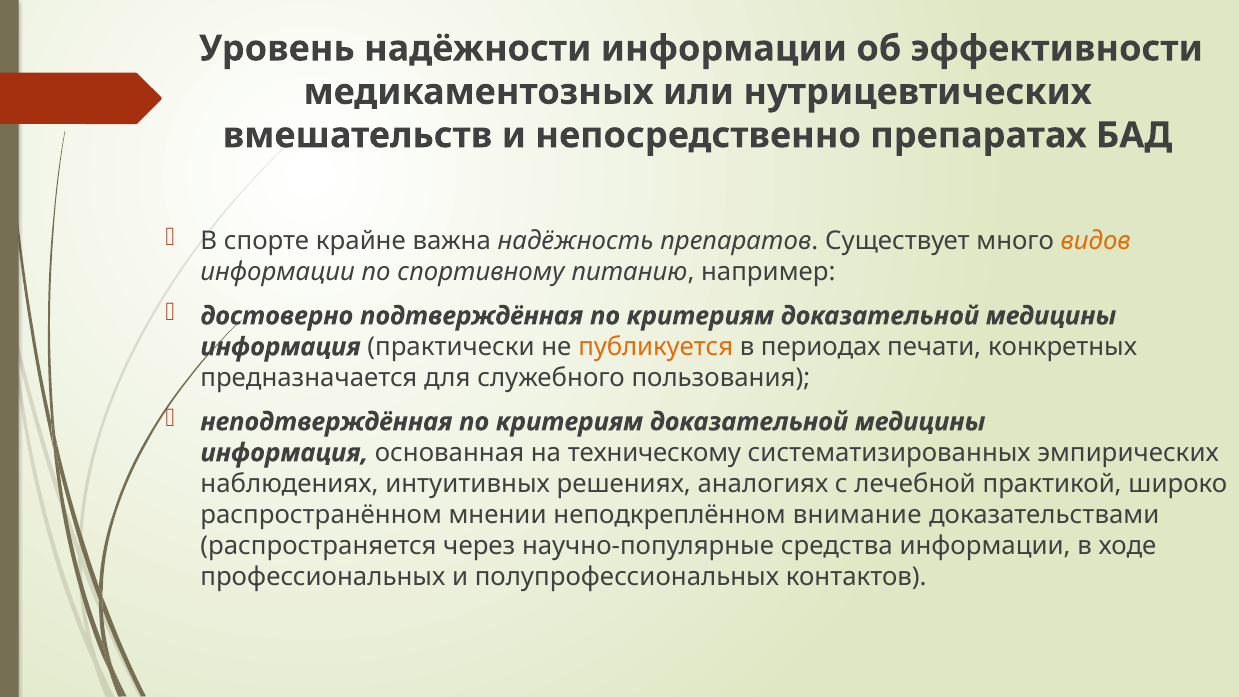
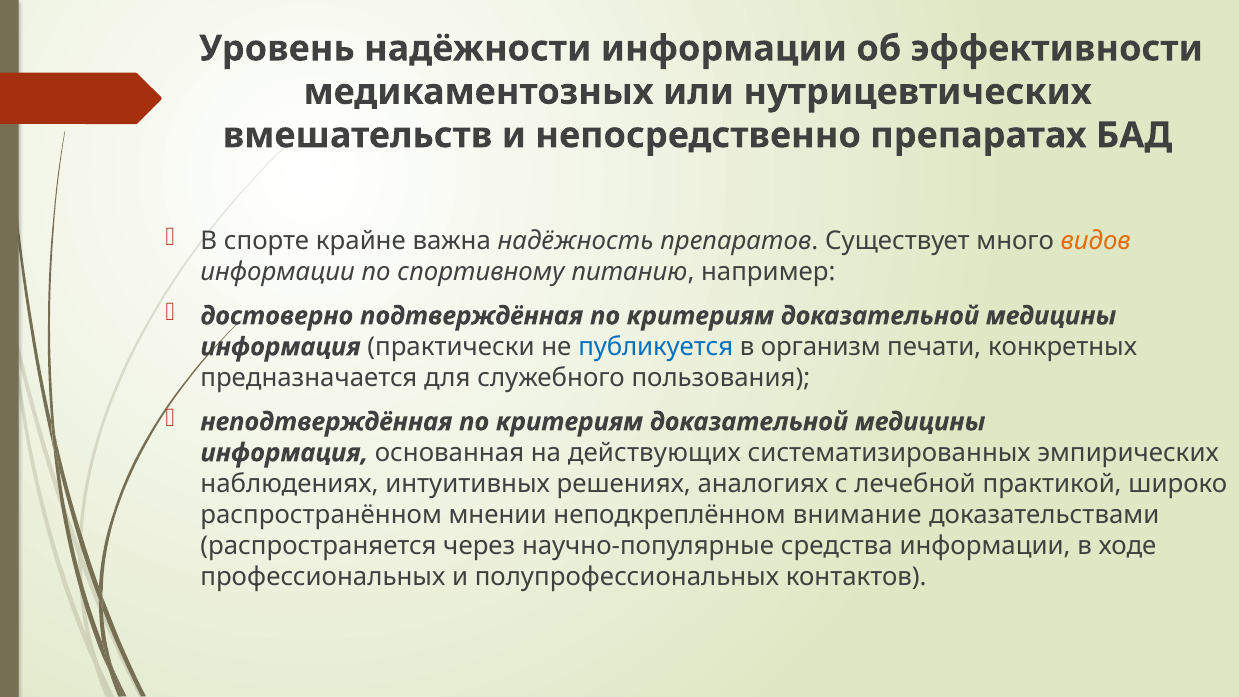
публикуется colour: orange -> blue (656, 347)
периодах: периодах -> организм (821, 347)
техническому: техническому -> действующих (654, 453)
